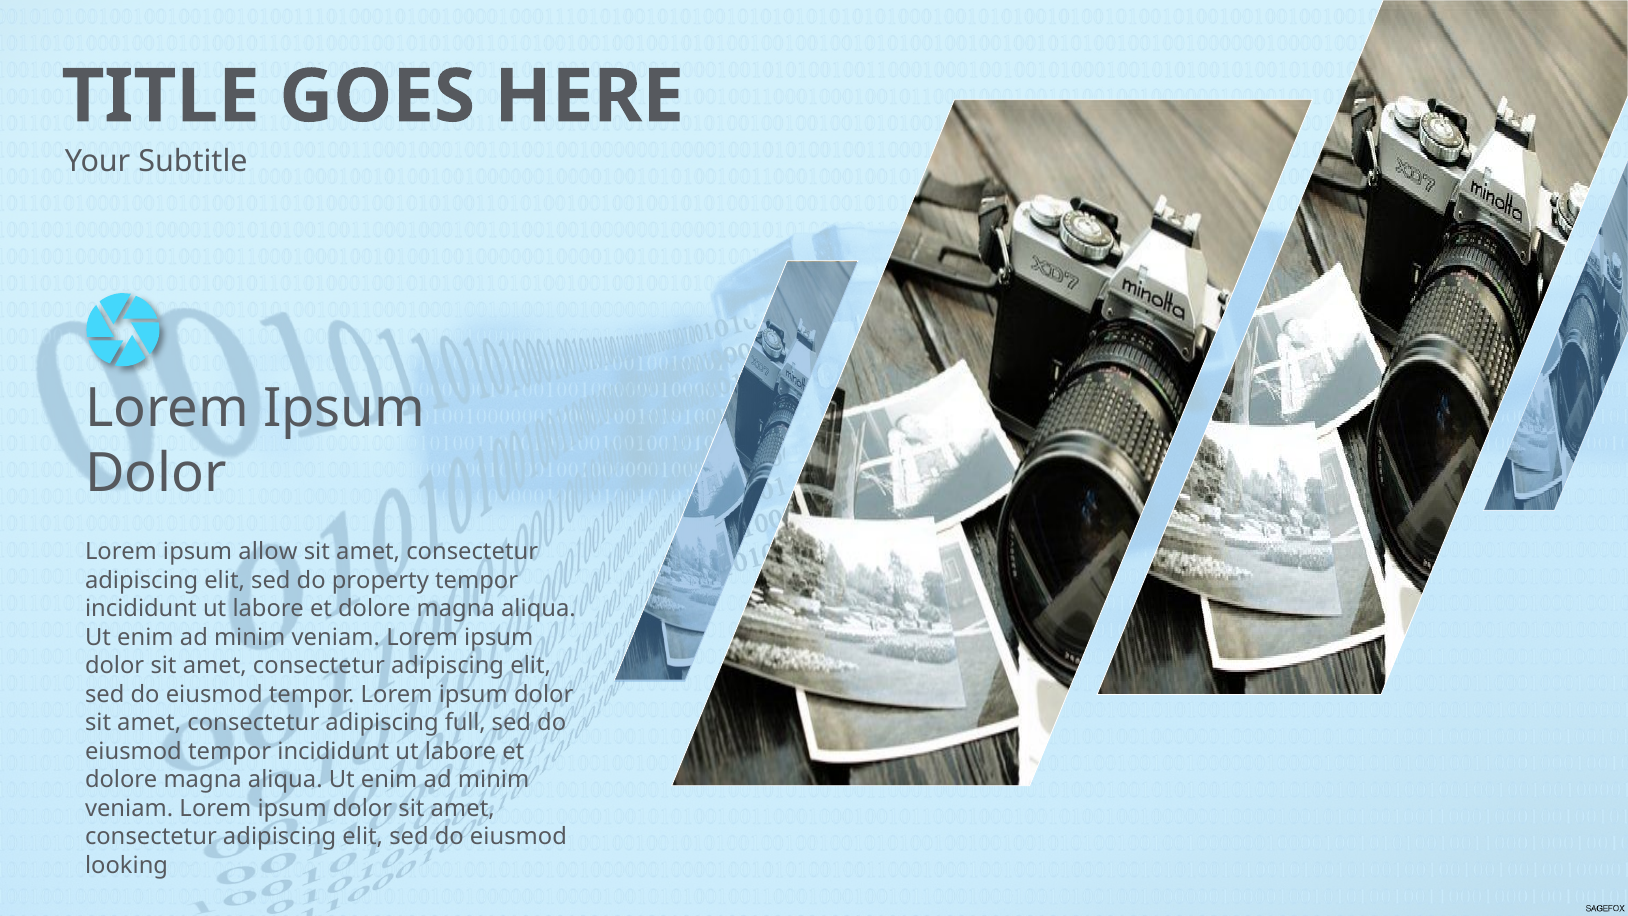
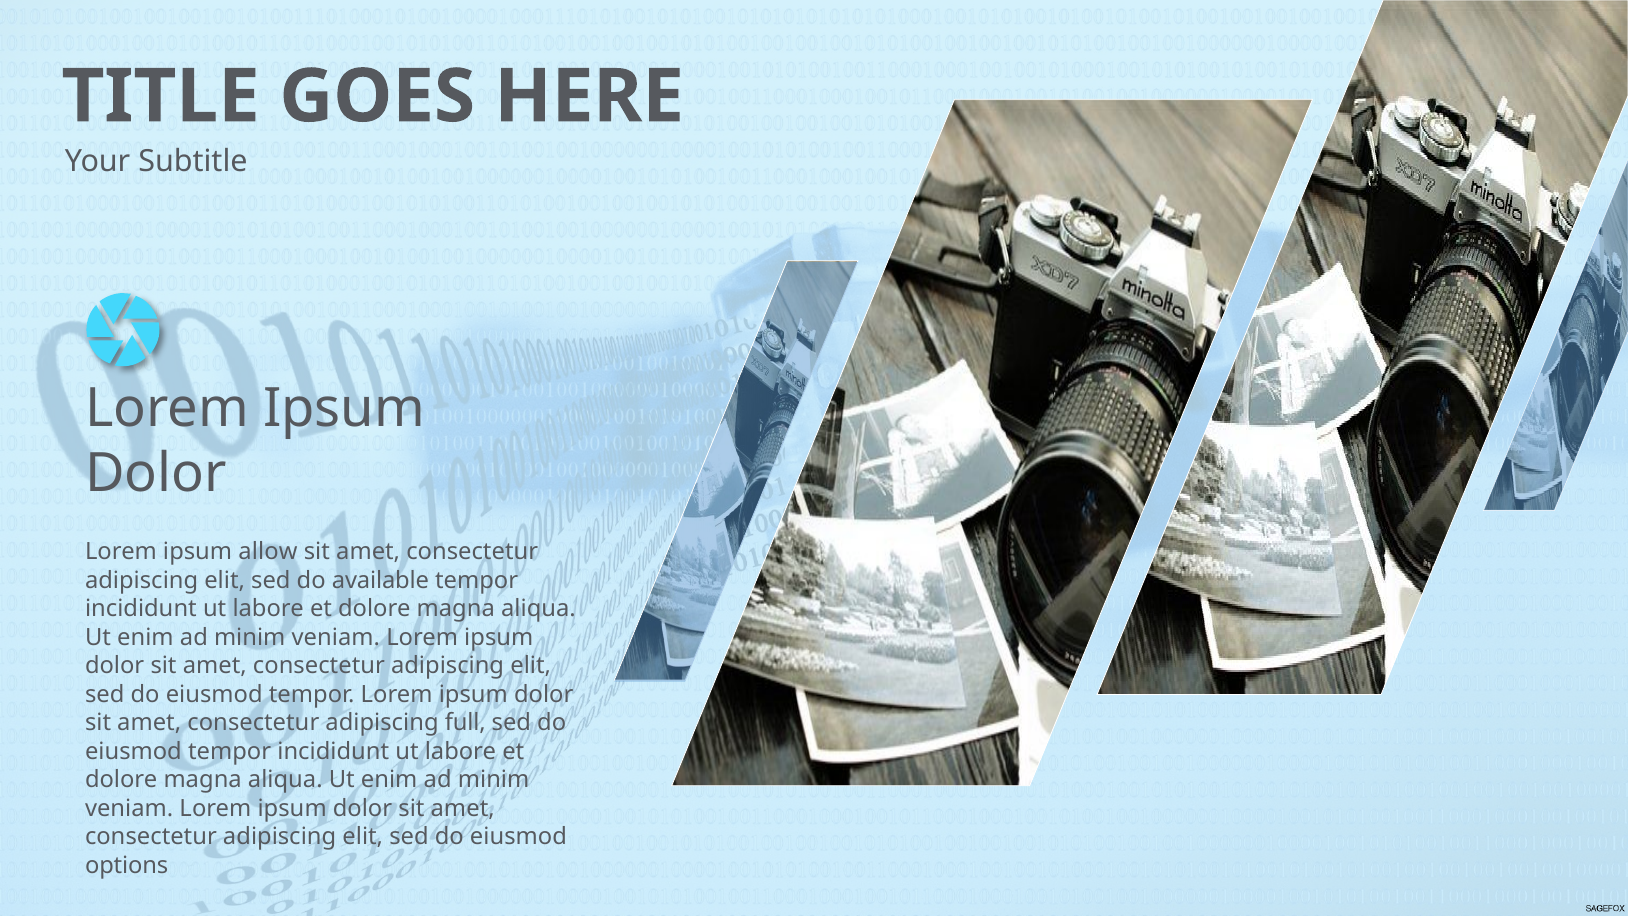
property: property -> available (380, 580)
looking: looking -> options (127, 865)
